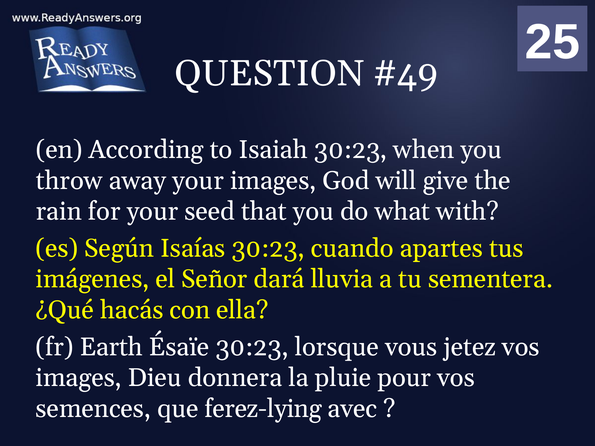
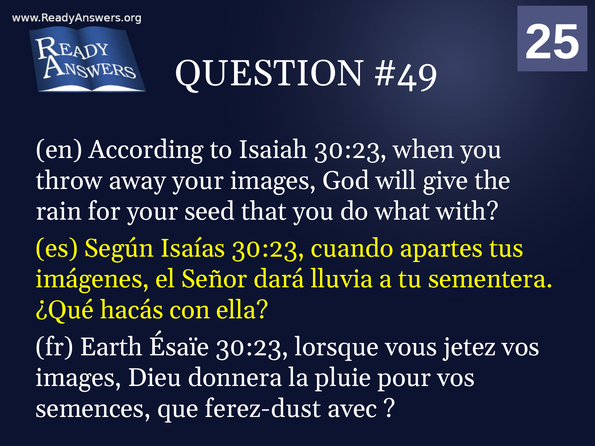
ferez-lying: ferez-lying -> ferez-dust (263, 409)
